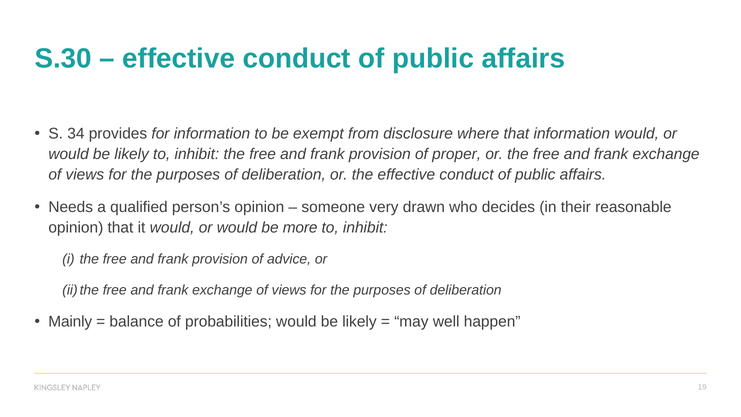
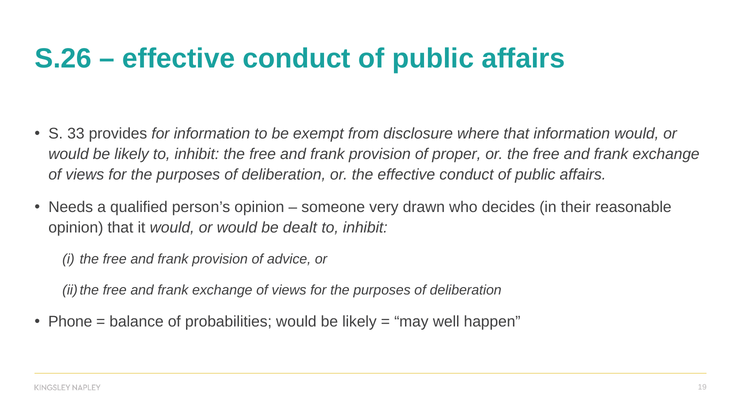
S.30: S.30 -> S.26 (63, 59)
34: 34 -> 33 (76, 134)
more: more -> dealt (300, 228)
Mainly: Mainly -> Phone (70, 322)
